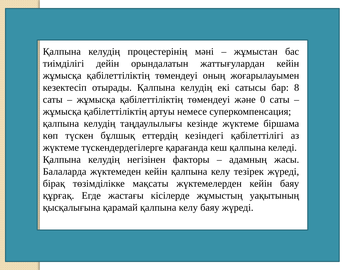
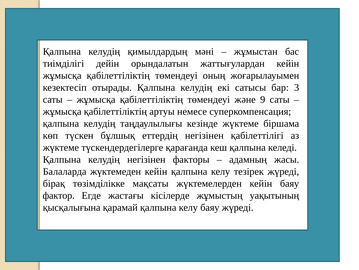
процестерінің: процестерінің -> қимылдардың (157, 51)
8: 8 -> 3 (297, 87)
0: 0 -> 9 (263, 99)
еттердің кезіндегі: кезіндегі -> негізінен (204, 135)
құрғақ: құрғақ -> фактор (59, 195)
